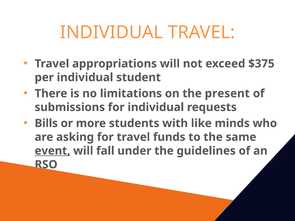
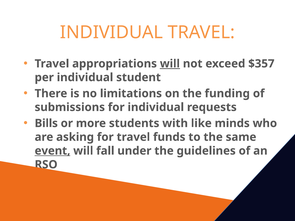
will underline: none -> present (170, 64)
$375: $375 -> $357 (261, 64)
present: present -> funding (227, 94)
